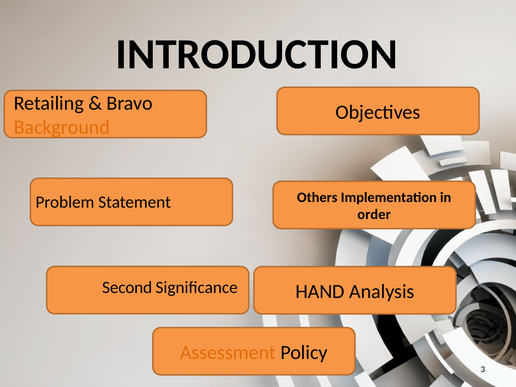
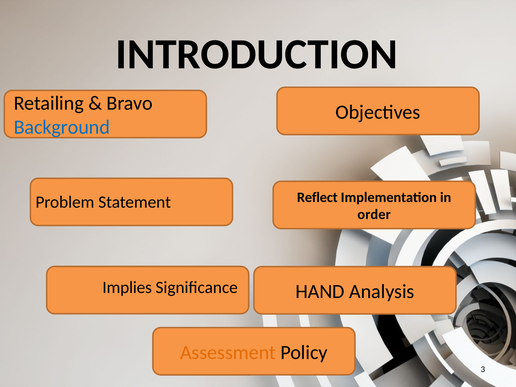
Background colour: orange -> blue (62, 127)
Others: Others -> Reflect (317, 197)
Second: Second -> Implies (127, 287)
